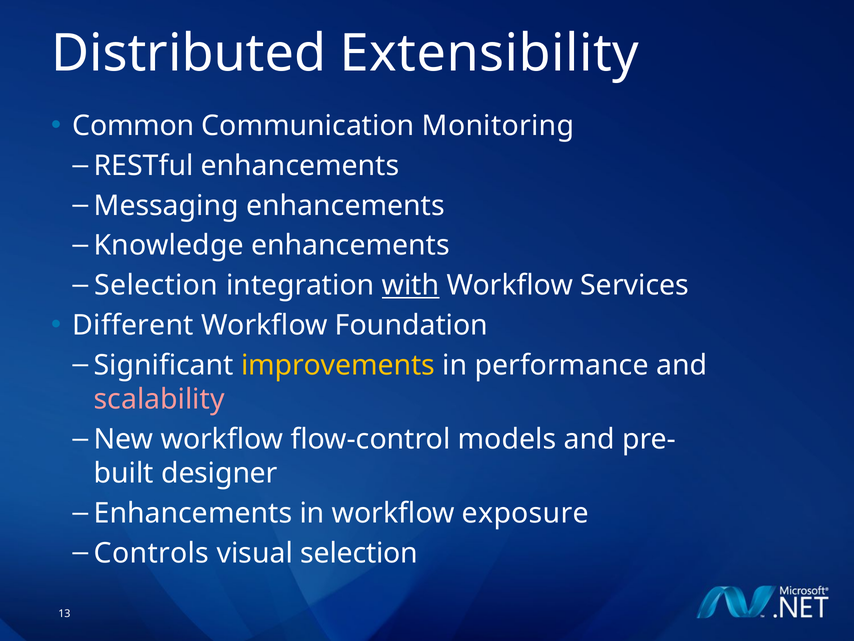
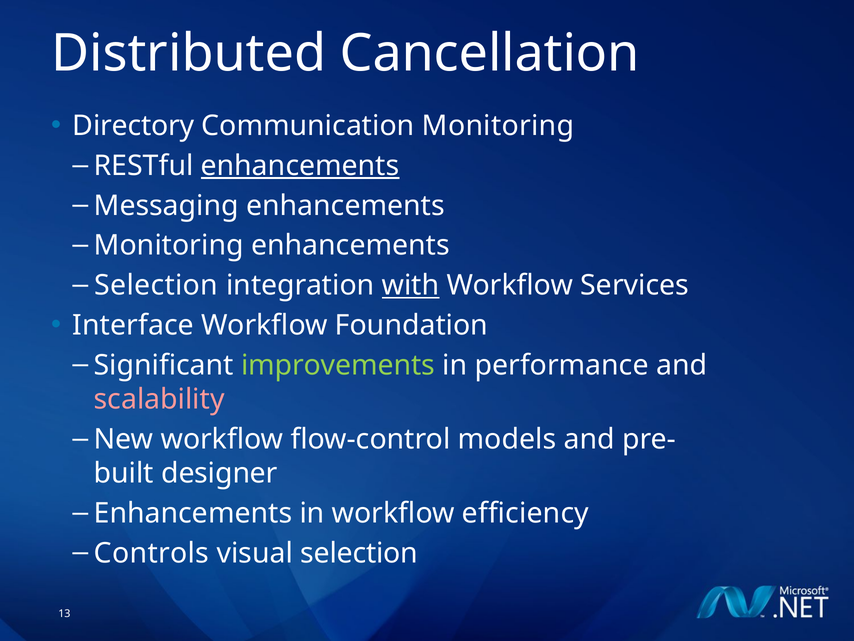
Extensibility: Extensibility -> Cancellation (490, 54)
Common: Common -> Directory (133, 126)
enhancements underline: none -> present (300, 166)
Knowledge: Knowledge -> Monitoring (169, 245)
Different: Different -> Interface (133, 325)
improvements colour: yellow -> light green (338, 365)
exposure: exposure -> efficiency (525, 513)
